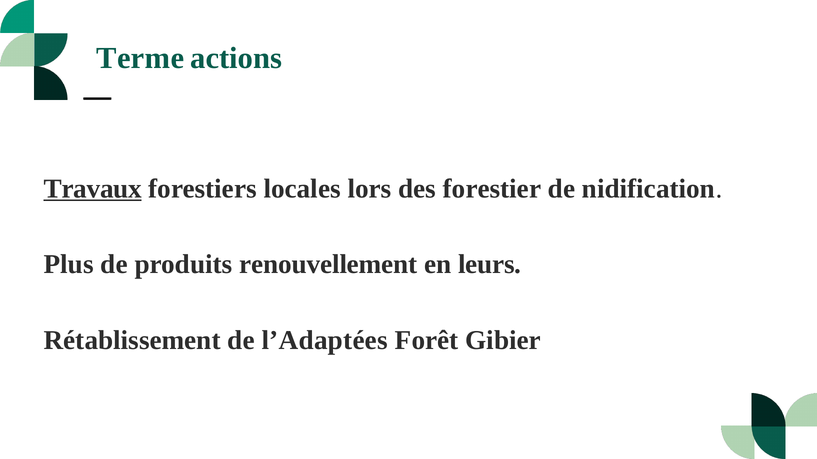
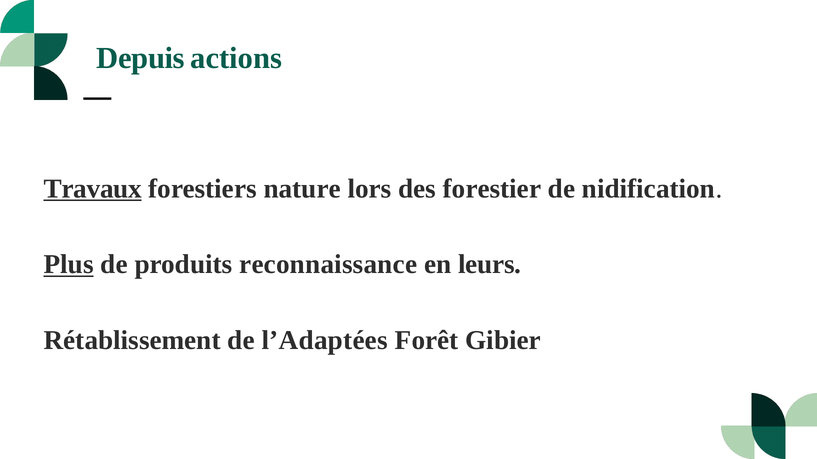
Terme: Terme -> Depuis (141, 58)
locales: locales -> nature (302, 189)
Plus underline: none -> present (69, 265)
renouvellement: renouvellement -> reconnaissance (328, 265)
